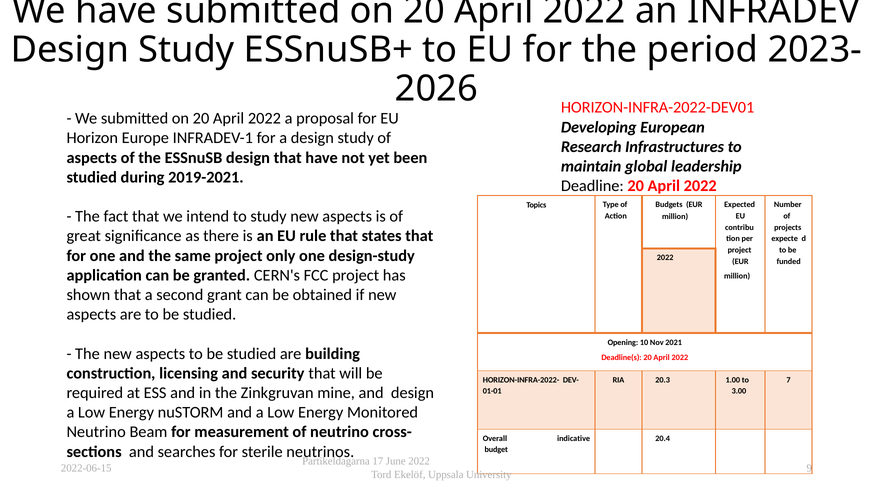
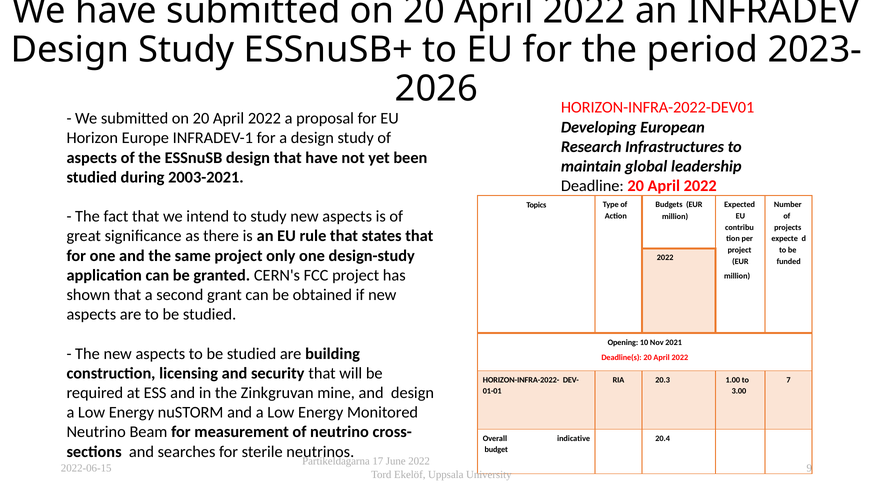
2019-2021: 2019-2021 -> 2003-2021 (206, 177)
